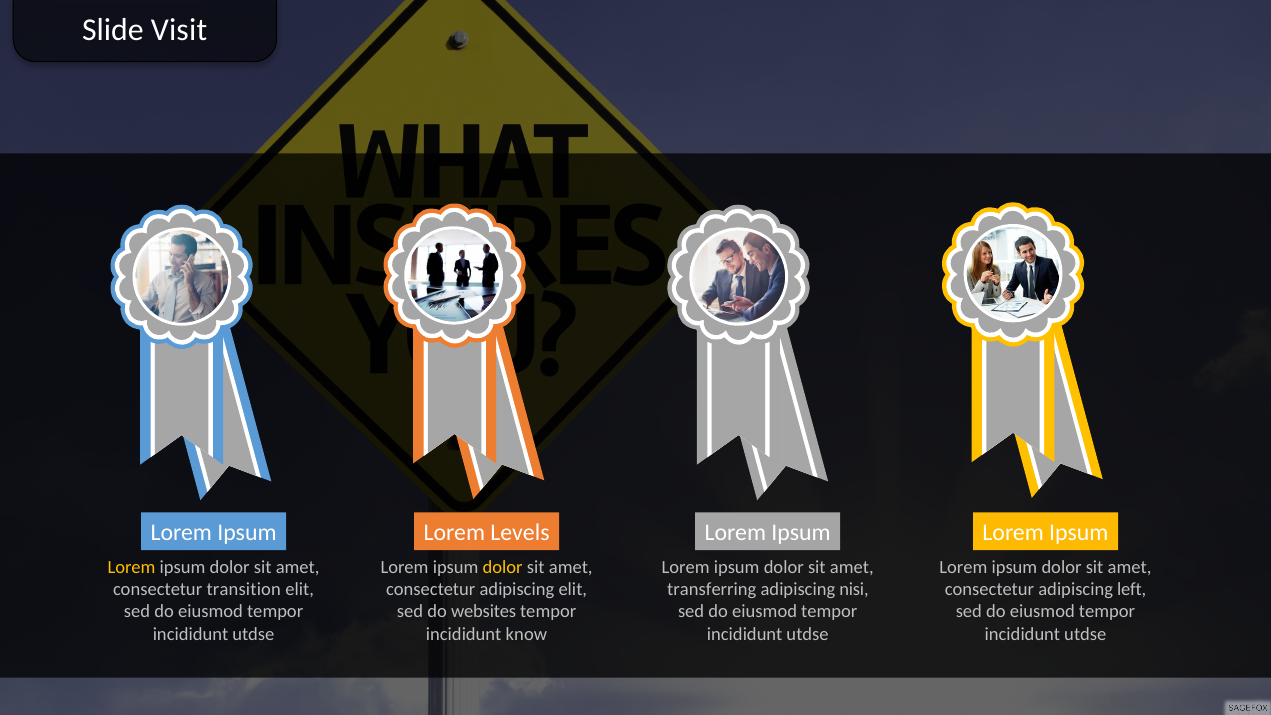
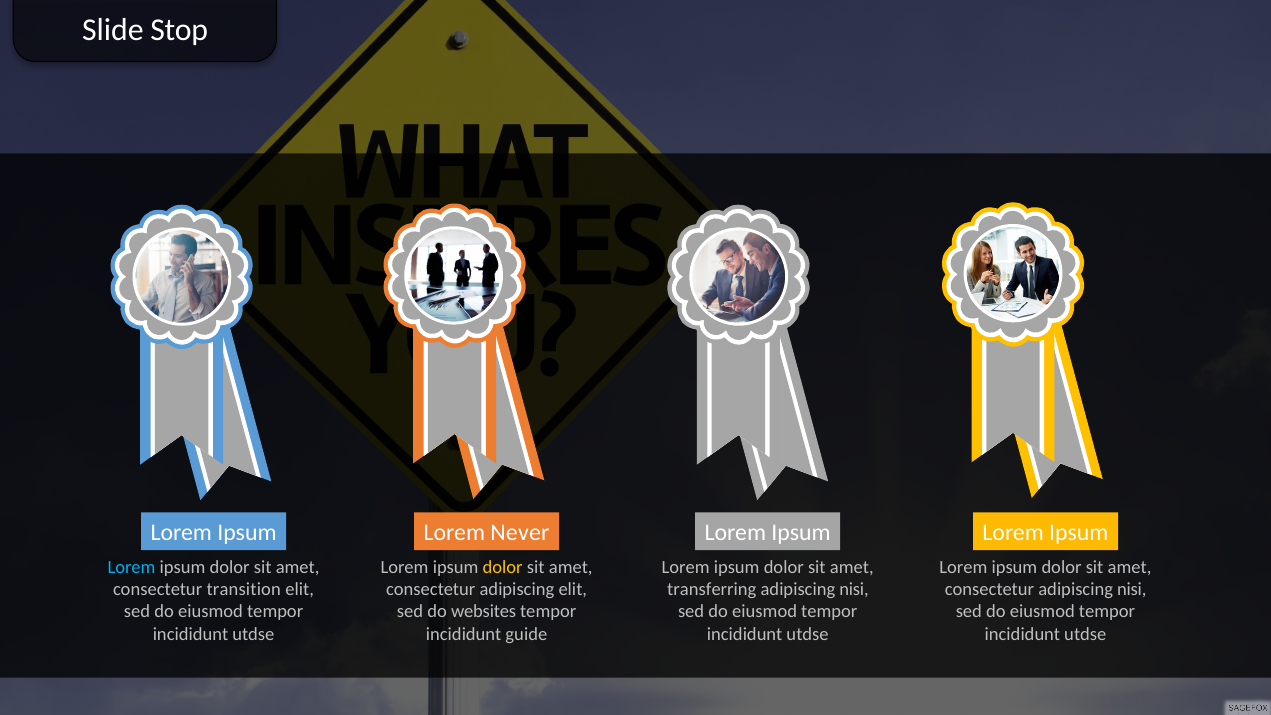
Visit: Visit -> Stop (179, 30)
Levels: Levels -> Never (520, 533)
Lorem colour: yellow -> light blue (132, 567)
consectetur adipiscing left: left -> nisi (1132, 589)
know: know -> guide (526, 634)
